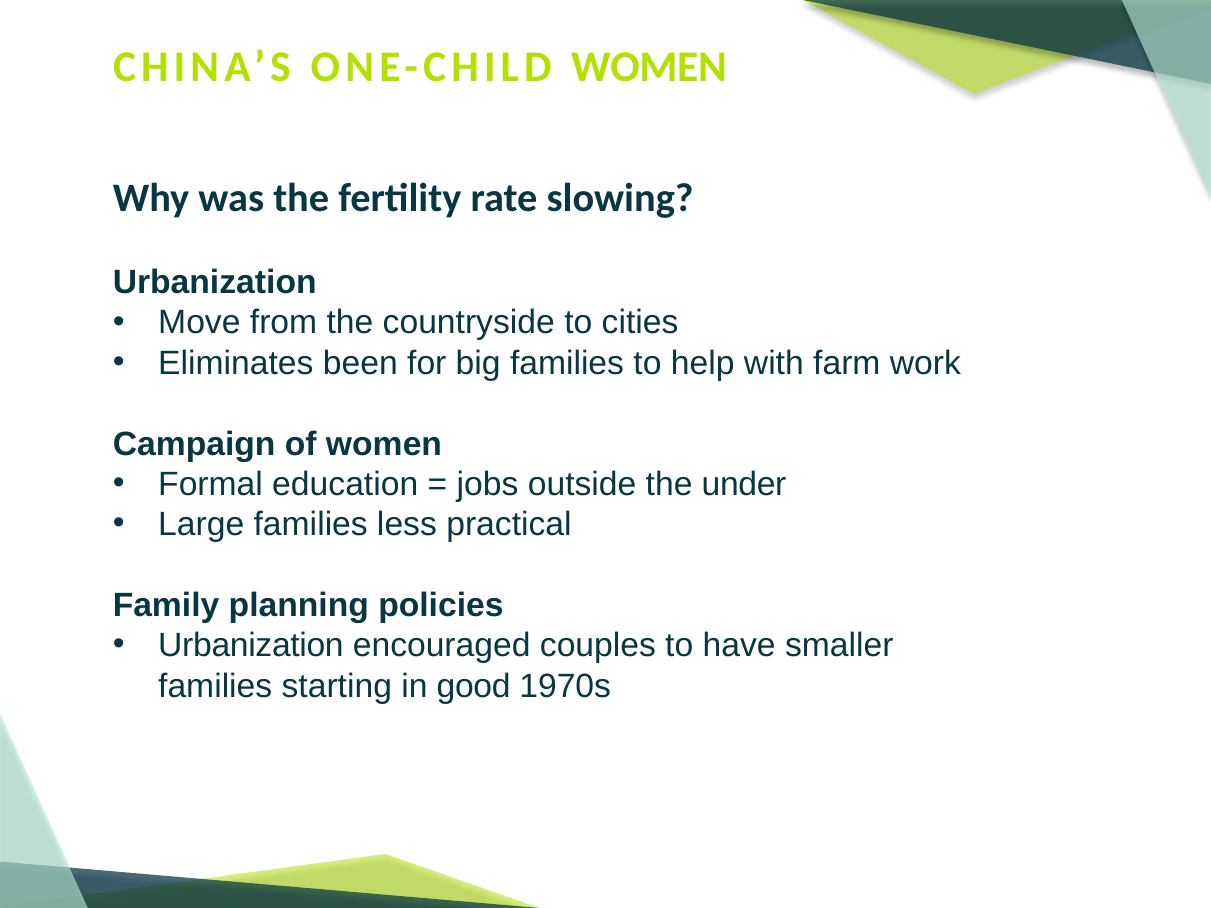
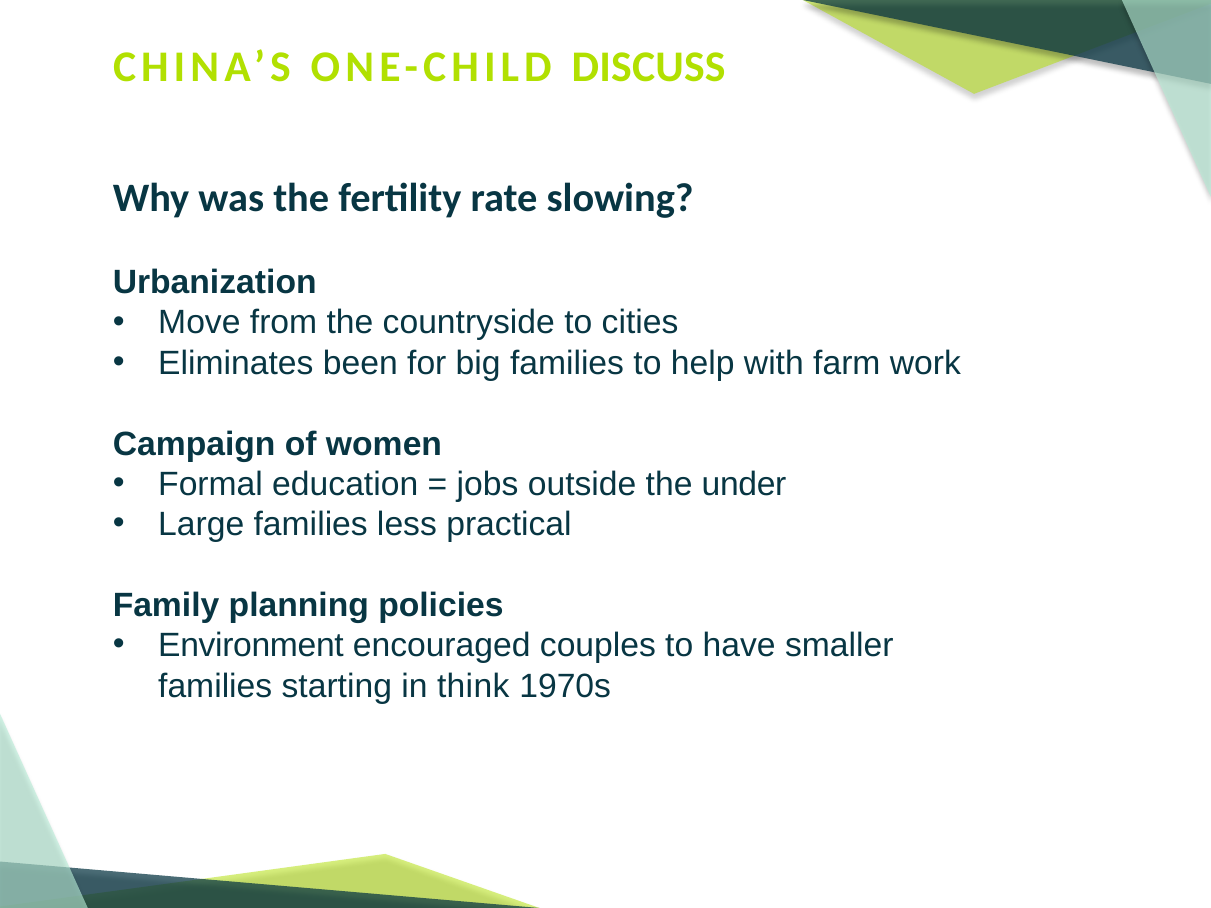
ONE-CHILD WOMEN: WOMEN -> DISCUSS (649, 67)
Urbanization: Urbanization -> Environment (251, 646)
good: good -> think (473, 686)
